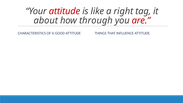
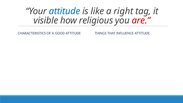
attitude colour: red -> blue (65, 11)
about: about -> visible (46, 21)
through: through -> religious (96, 21)
